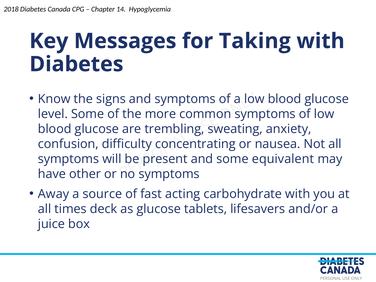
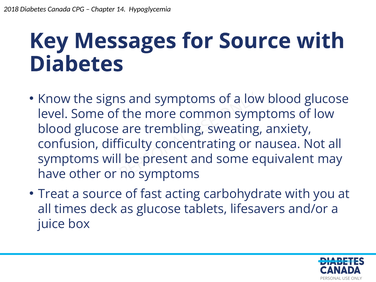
for Taking: Taking -> Source (255, 41)
Away: Away -> Treat (54, 194)
